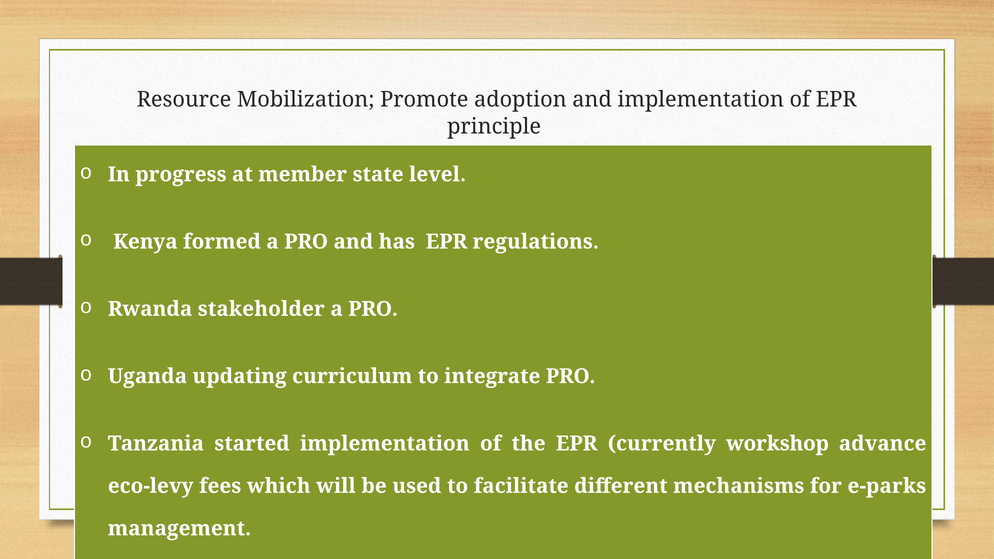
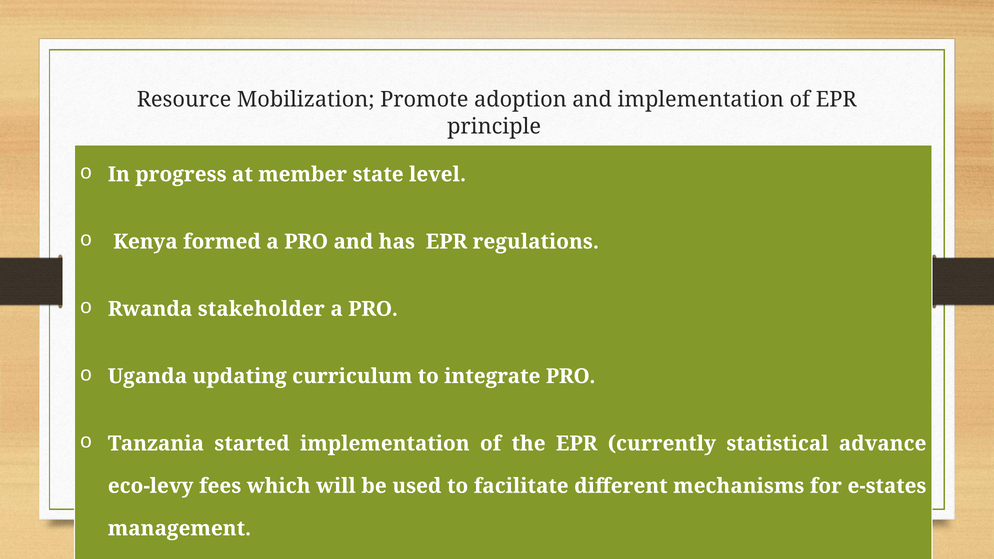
workshop: workshop -> statistical (777, 444)
e-parks: e-parks -> e-states (887, 486)
